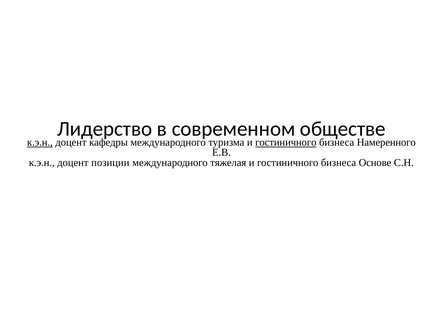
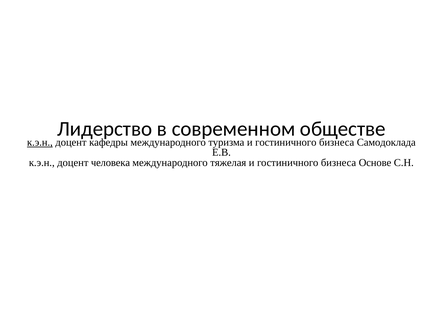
гостиничного underline: present -> none (286, 142)
Намеренного: Намеренного -> Самодоклада (386, 142)
позиции: позиции -> человека (110, 162)
